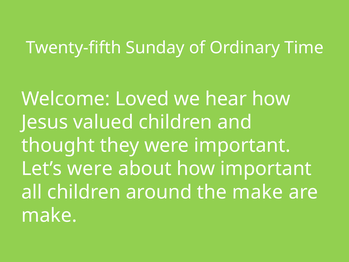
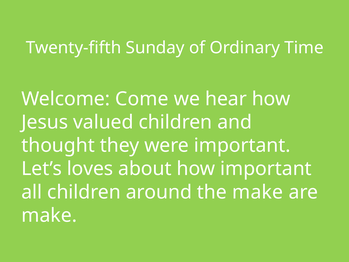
Loved: Loved -> Come (142, 99)
Let’s were: were -> loves (90, 169)
